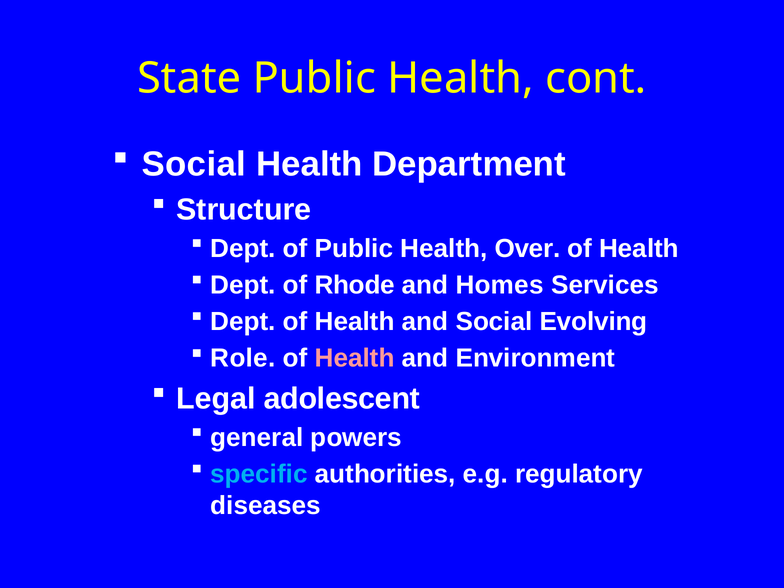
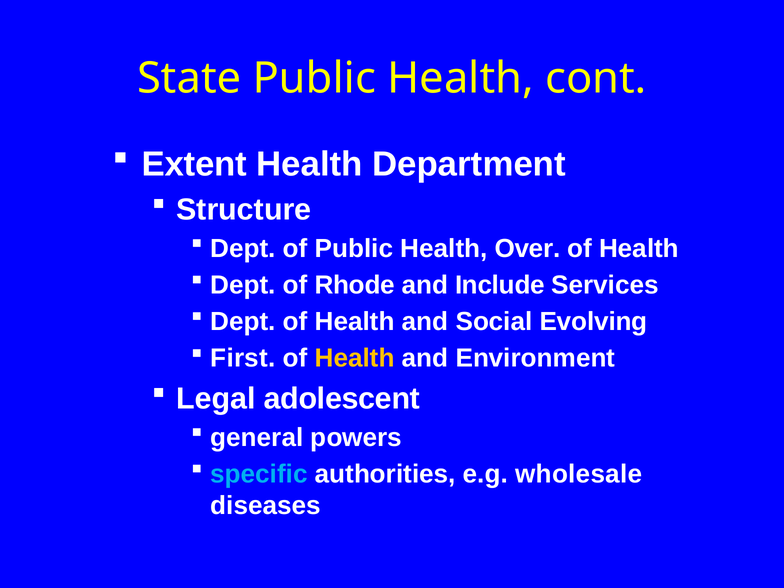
Social: Social -> Extent (194, 164)
Homes: Homes -> Include (500, 285)
Role: Role -> First (243, 358)
Health colour: pink -> yellow (355, 358)
regulatory: regulatory -> wholesale (579, 474)
